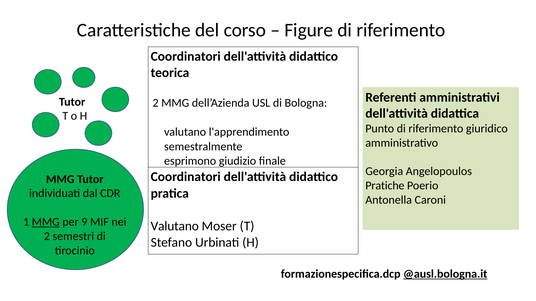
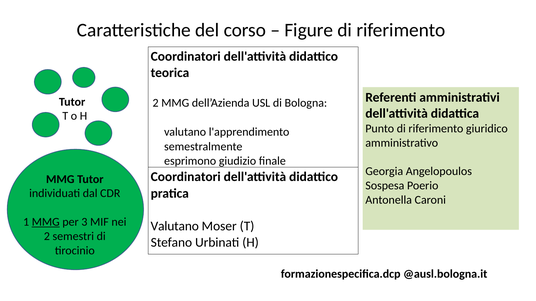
Pratiche: Pratiche -> Sospesa (385, 186)
9: 9 -> 3 (84, 222)
@ausl.bologna.it underline: present -> none (445, 274)
